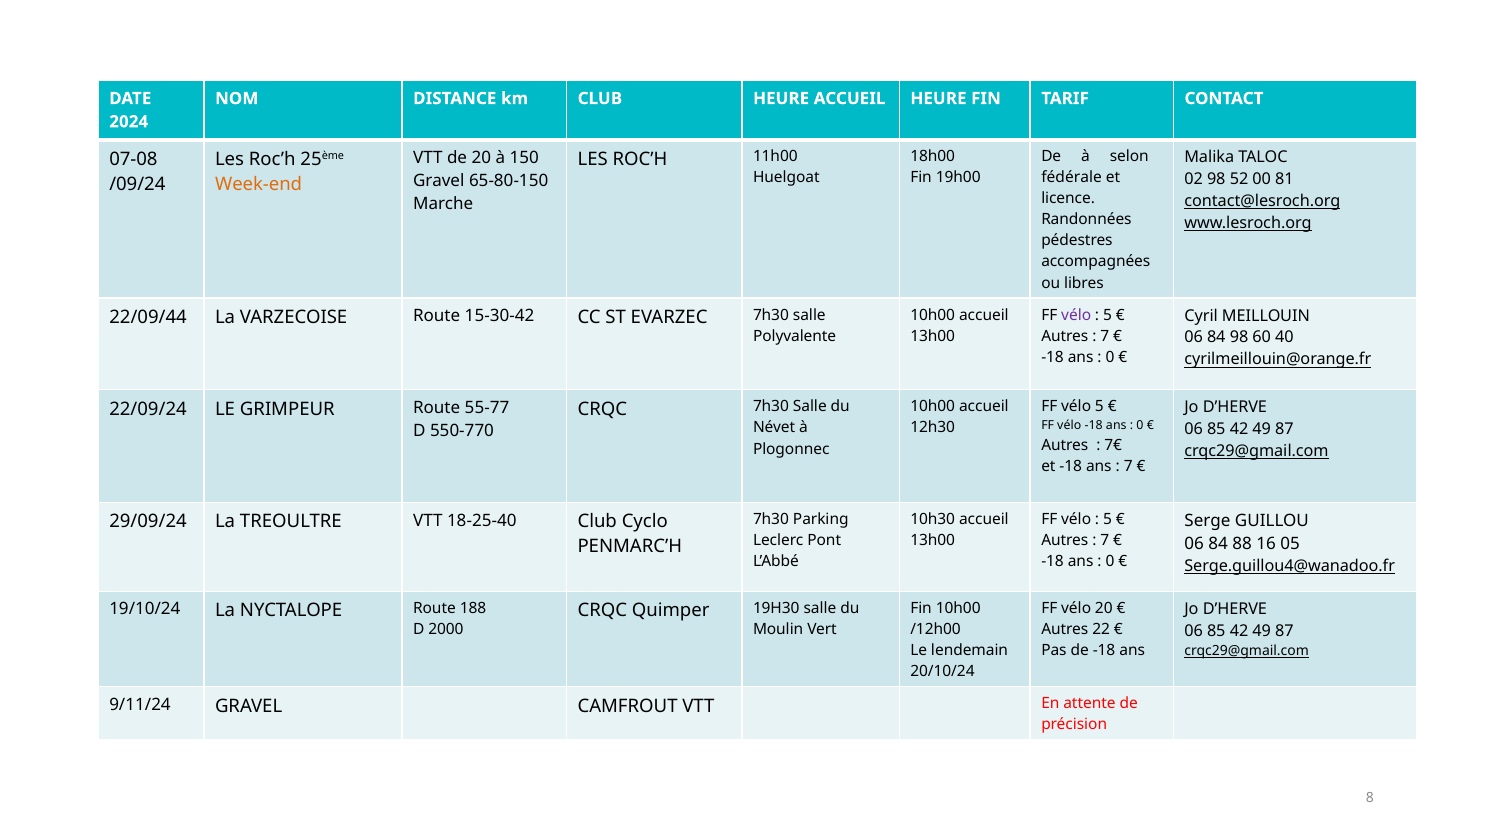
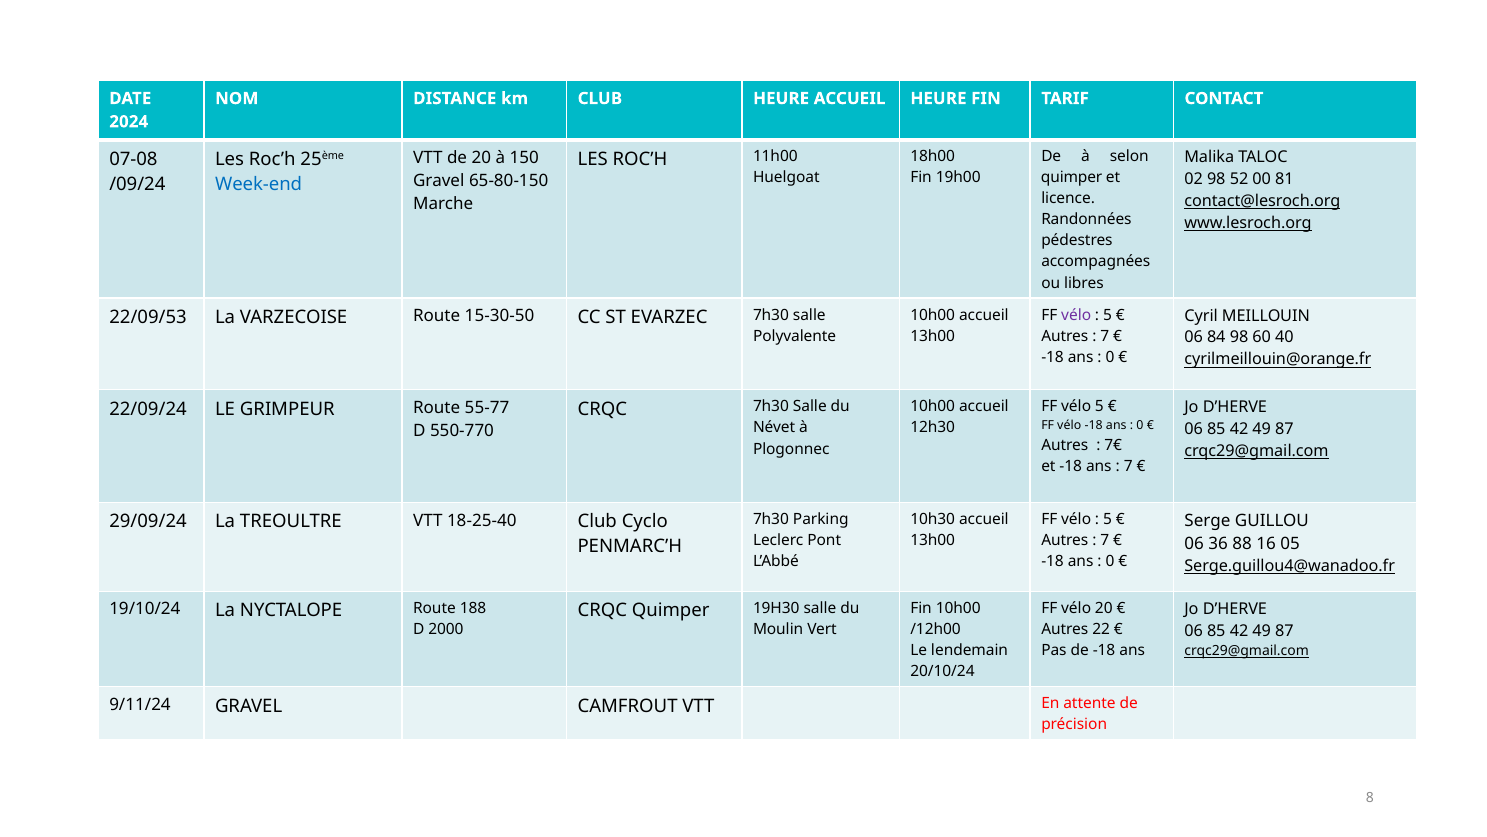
fédérale: fédérale -> quimper (1072, 178)
Week-end colour: orange -> blue (259, 184)
22/09/44: 22/09/44 -> 22/09/53 (148, 317)
15-30-42: 15-30-42 -> 15-30-50 (500, 316)
84: 84 -> 36 (1218, 543)
